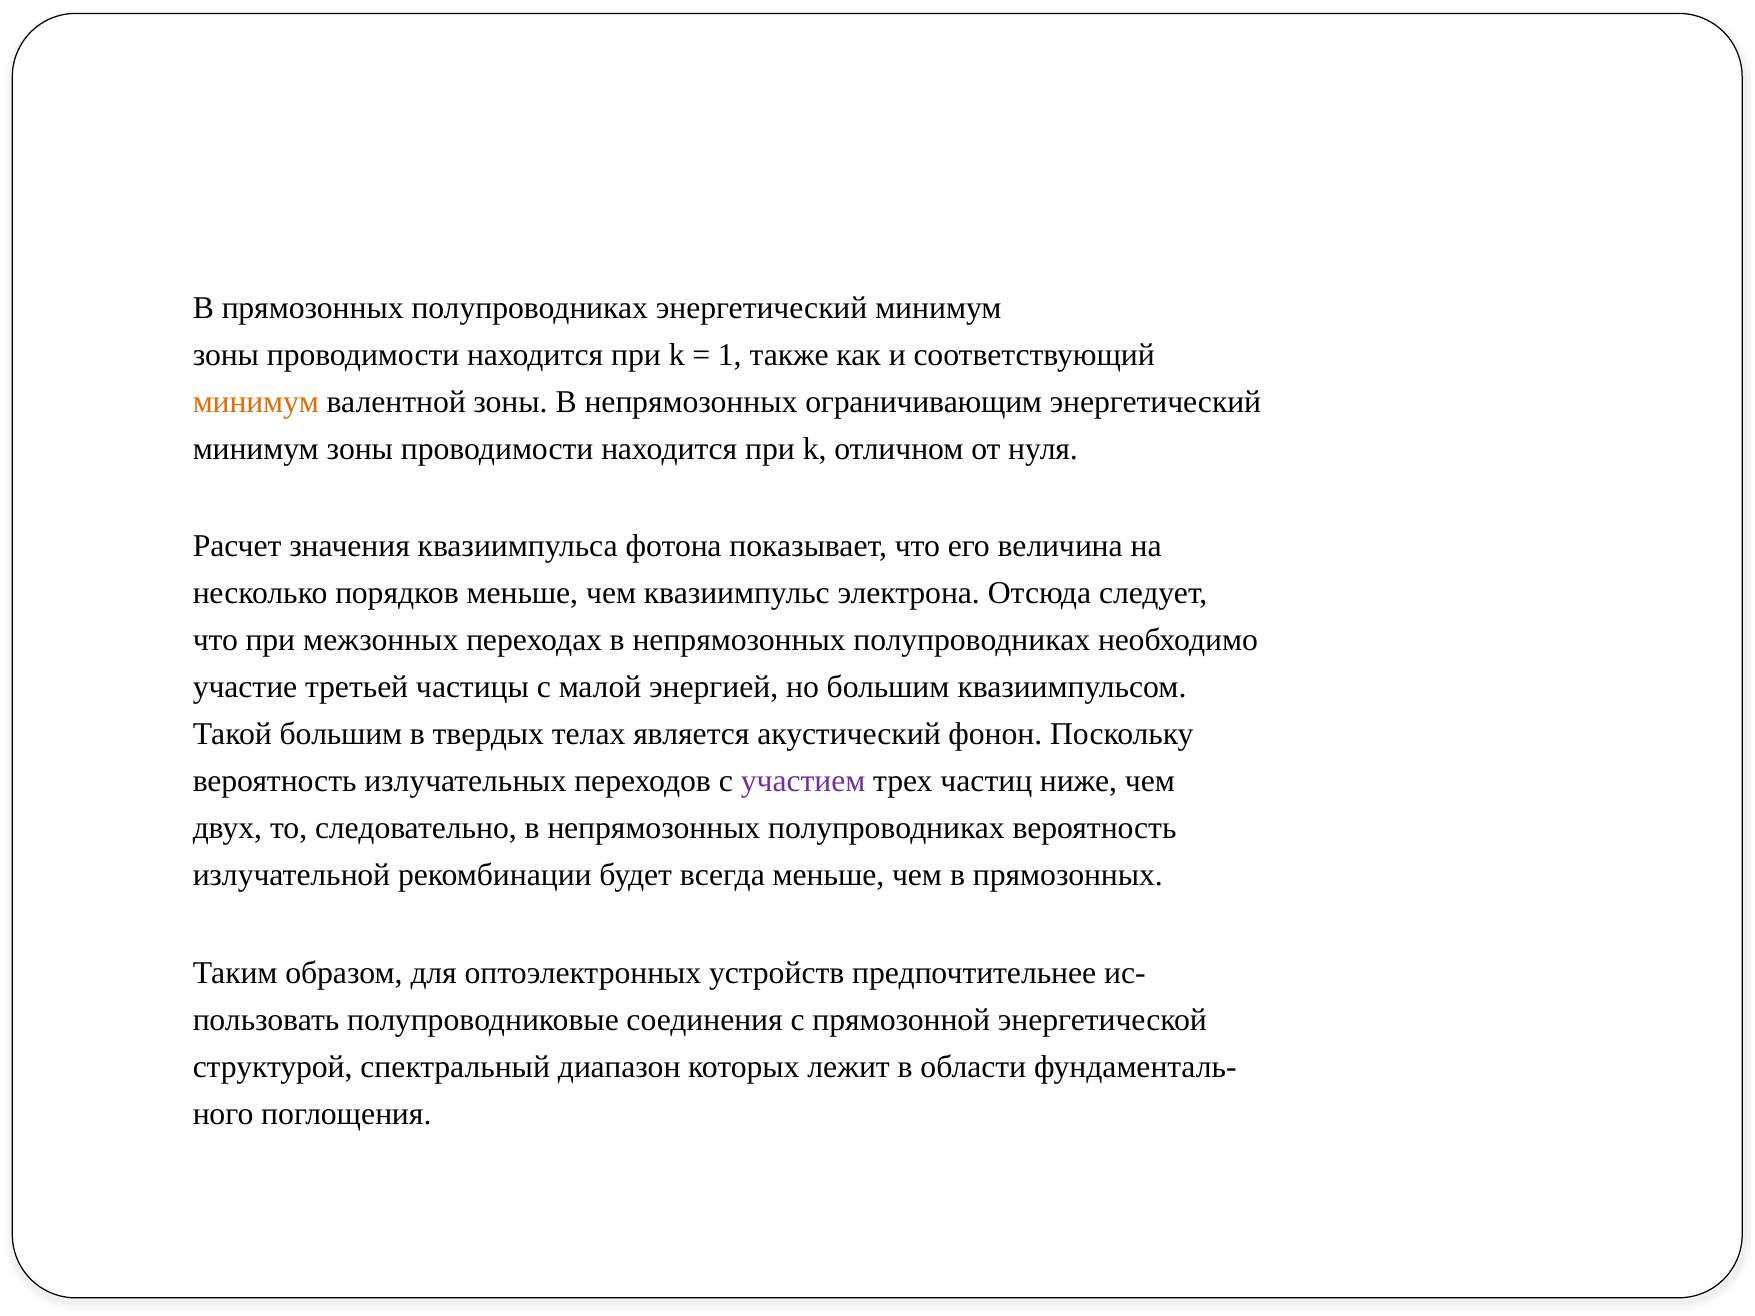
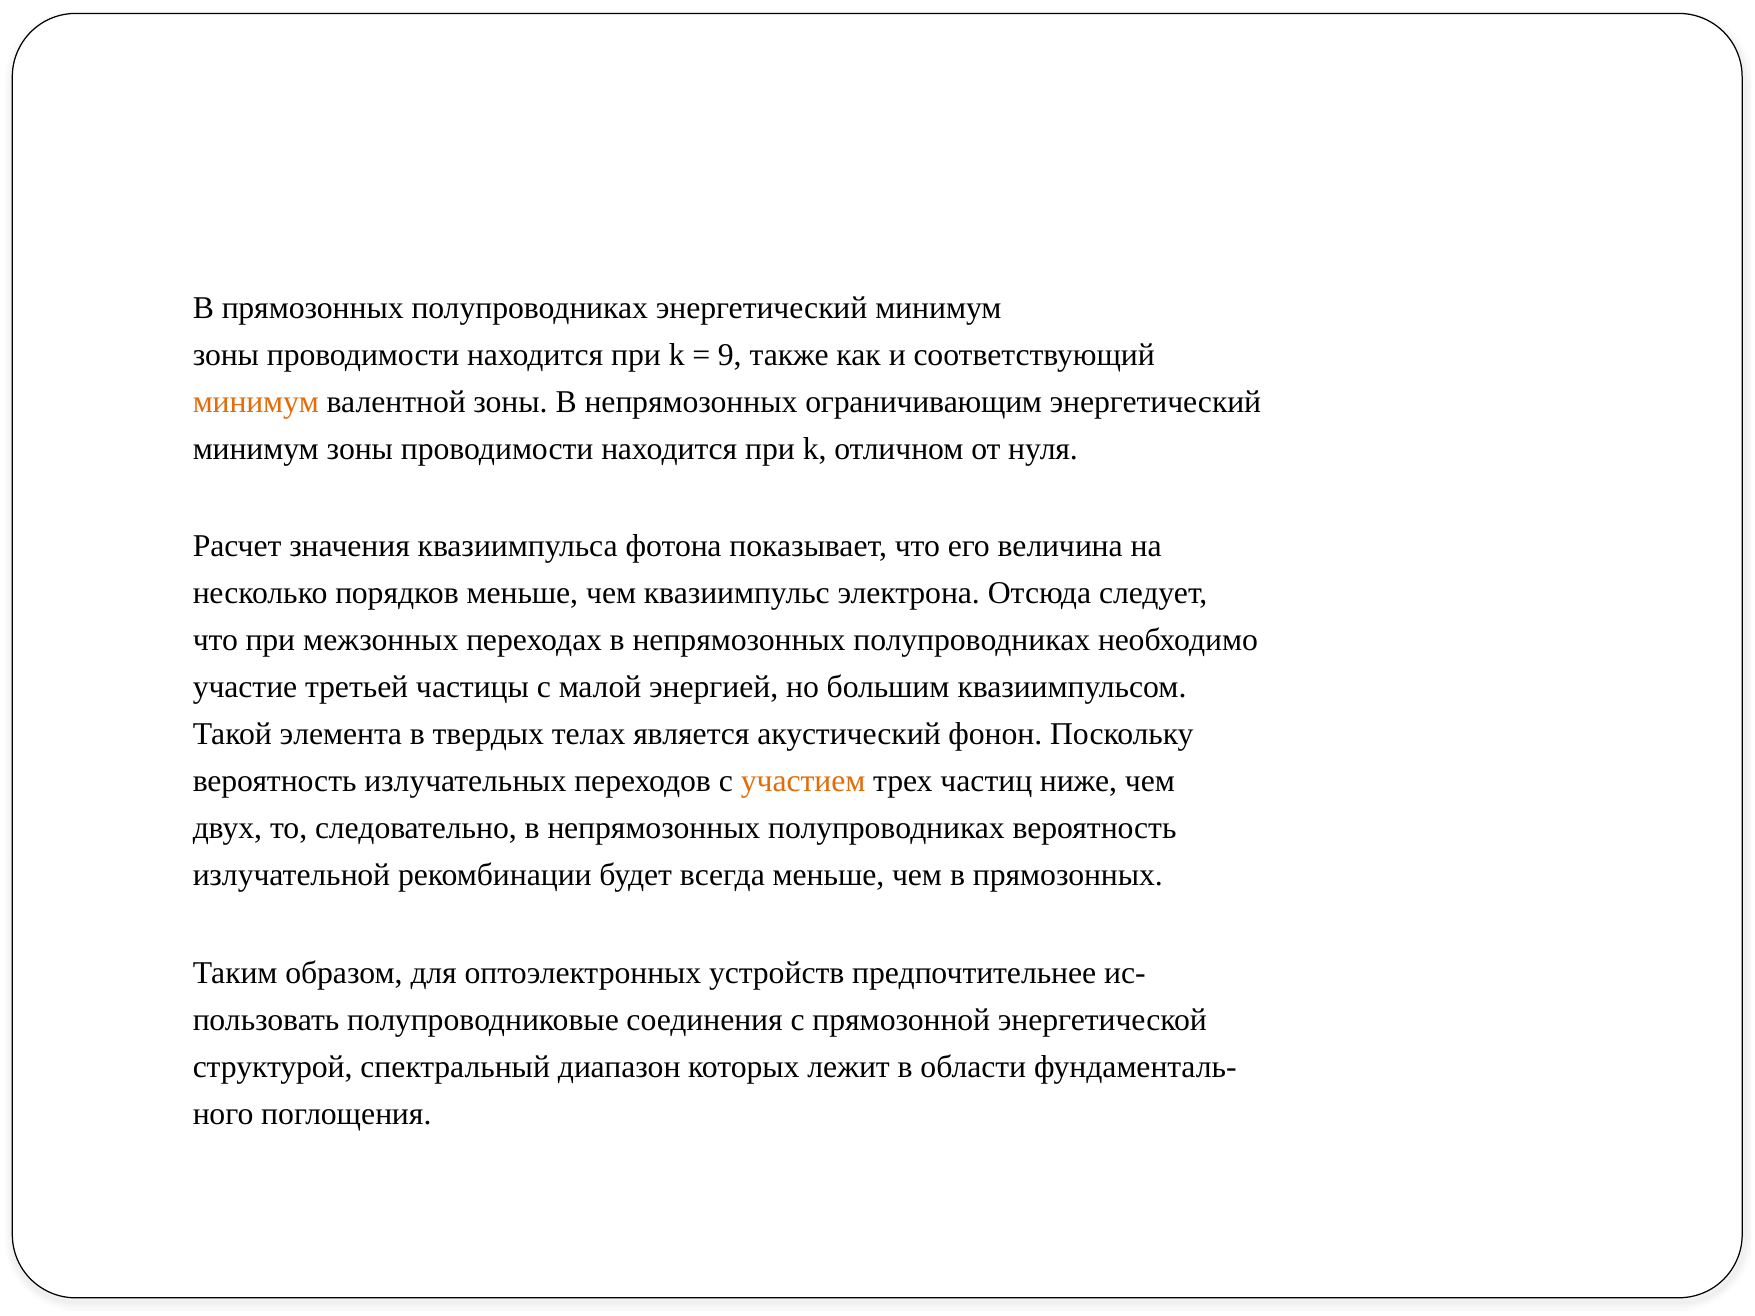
1: 1 -> 9 (730, 355)
Такой большим: большим -> элемента (341, 734)
участием colour: purple -> orange (803, 781)
